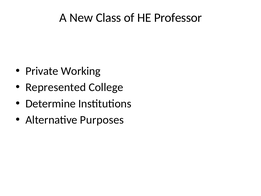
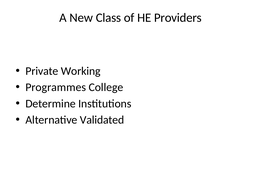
Professor: Professor -> Providers (178, 18)
Represented: Represented -> Programmes (56, 87)
Purposes: Purposes -> Validated (102, 120)
